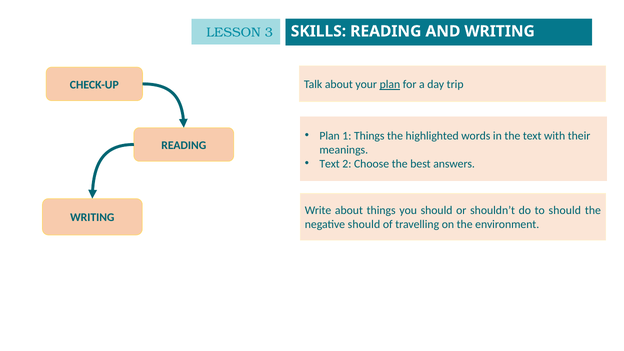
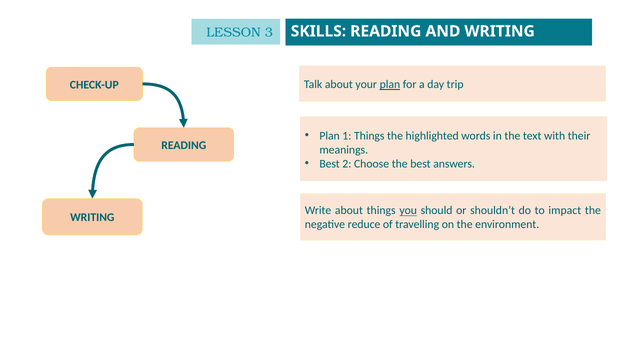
Text: Text -> Best (330, 164)
you underline: none -> present (408, 211)
to should: should -> impact (565, 211)
negative should: should -> reduce (364, 225)
